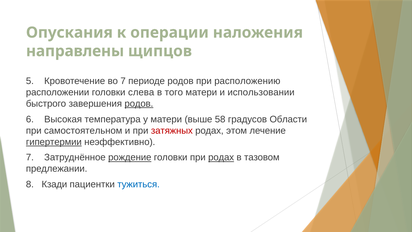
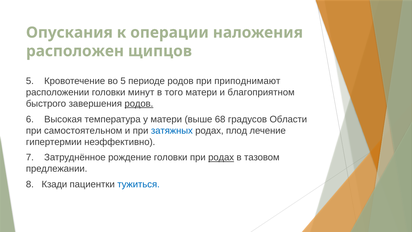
направлены: направлены -> расположен (75, 51)
во 7: 7 -> 5 (123, 81)
расположению: расположению -> приподнимают (247, 81)
слева: слева -> минут (141, 92)
использовании: использовании -> благоприятном (261, 92)
58: 58 -> 68 (220, 119)
затяжных colour: red -> blue (172, 130)
этом: этом -> плод (237, 130)
гипертермии underline: present -> none (54, 142)
рождение underline: present -> none (130, 157)
